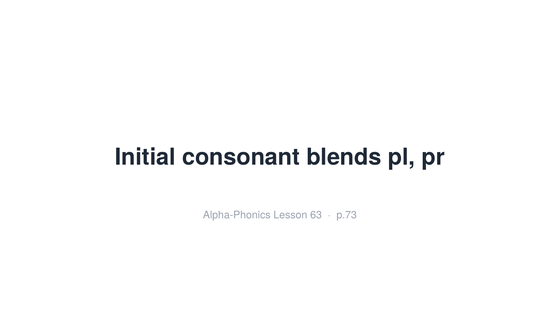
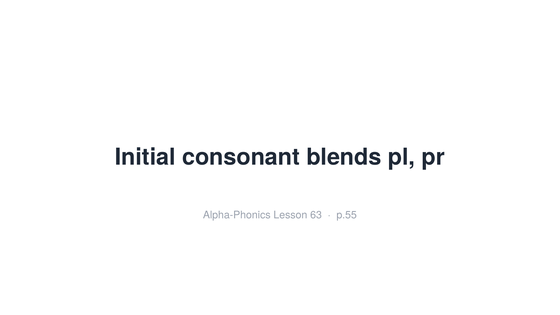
p.73: p.73 -> p.55 (347, 215)
